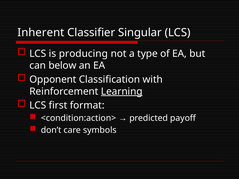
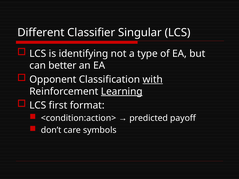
Inherent: Inherent -> Different (41, 33)
producing: producing -> identifying (83, 54)
below: below -> better (62, 66)
with underline: none -> present (153, 80)
